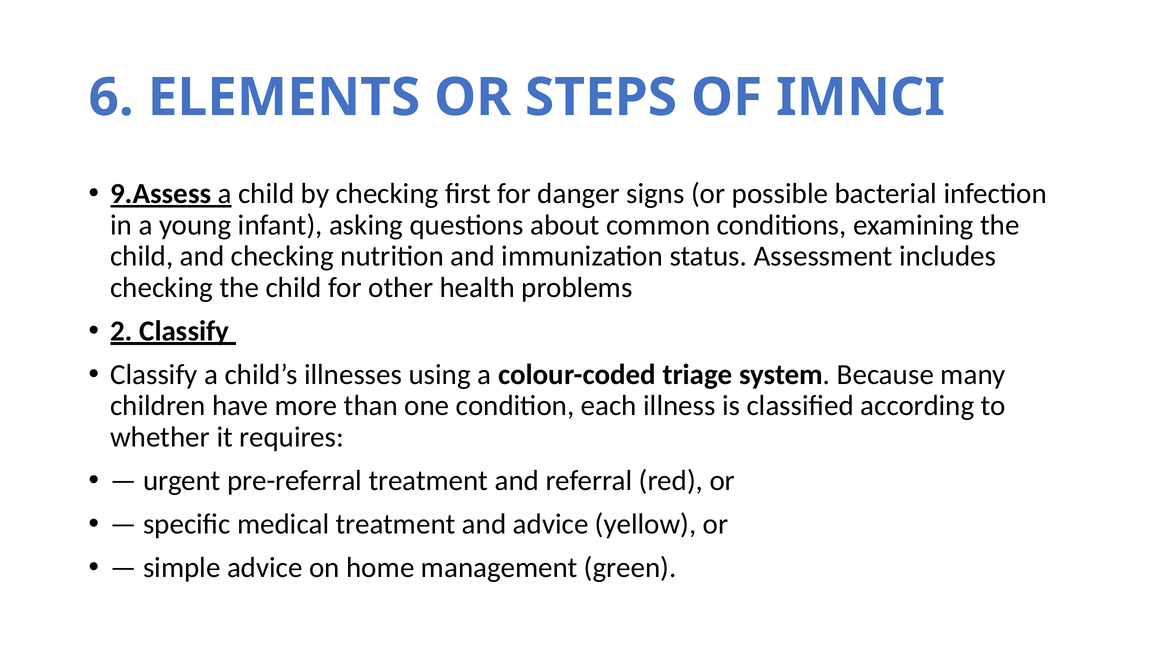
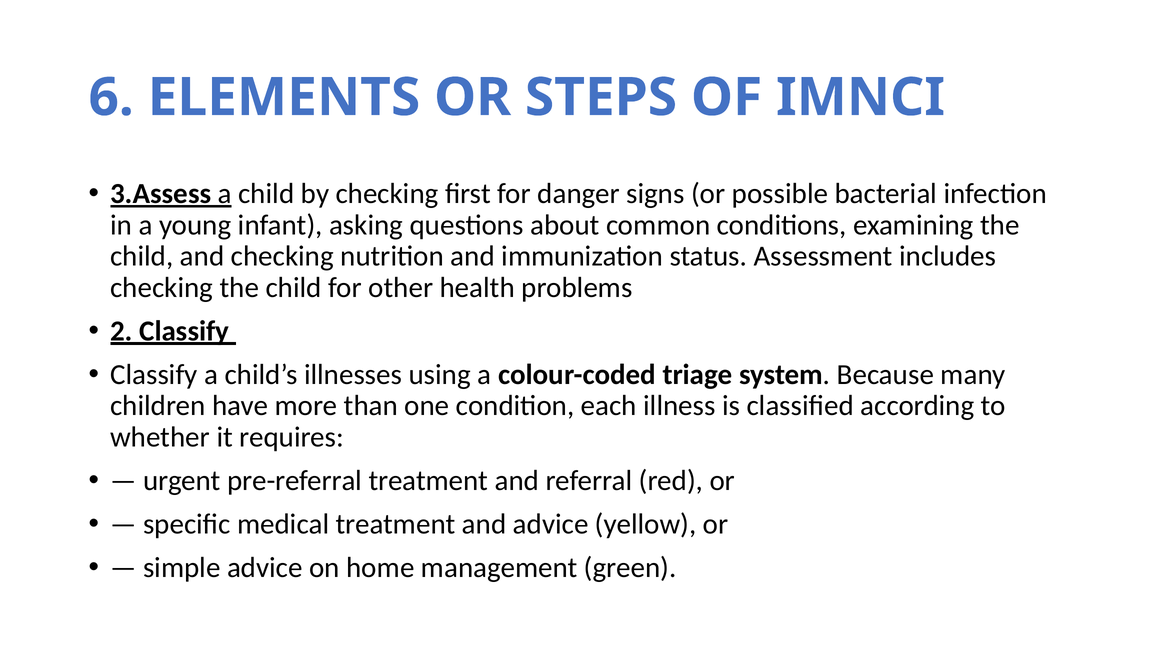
9.Assess: 9.Assess -> 3.Assess (161, 194)
